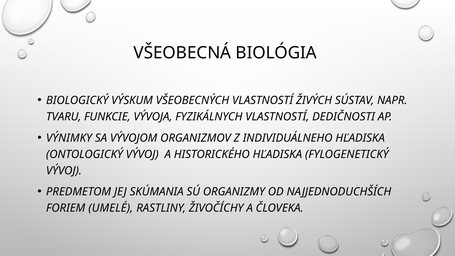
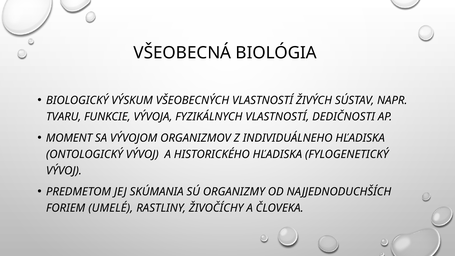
VÝNIMKY: VÝNIMKY -> MOMENT (69, 138)
